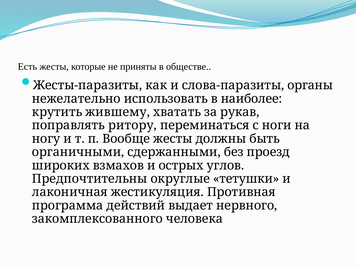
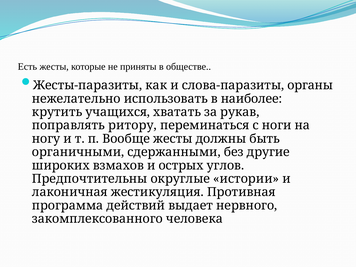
жившему: жившему -> учащихся (118, 112)
проезд: проезд -> другие (268, 152)
тетушки: тетушки -> истории (246, 179)
